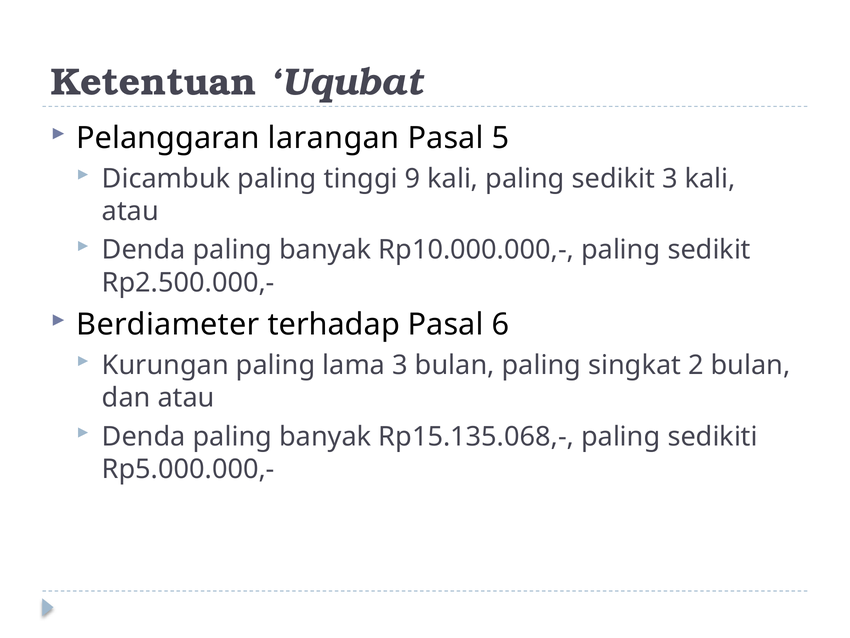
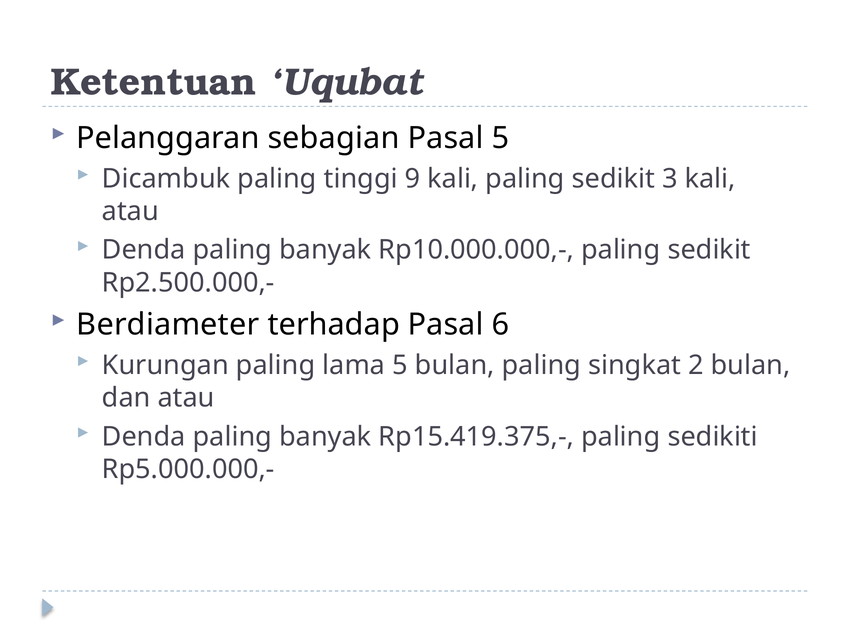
larangan: larangan -> sebagian (334, 138)
lama 3: 3 -> 5 (400, 365)
Rp15.135.068,-: Rp15.135.068,- -> Rp15.419.375,- (476, 436)
